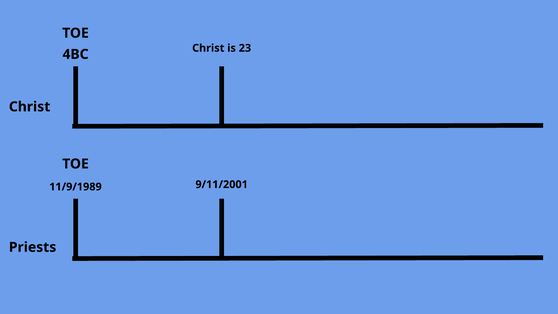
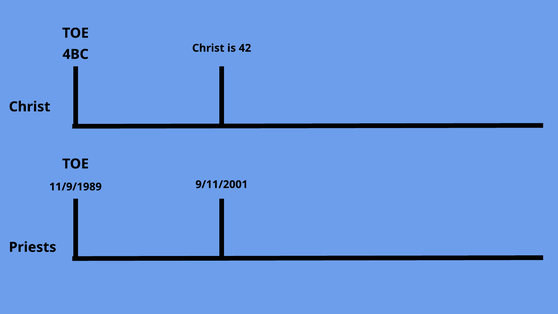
23: 23 -> 42 (245, 48)
